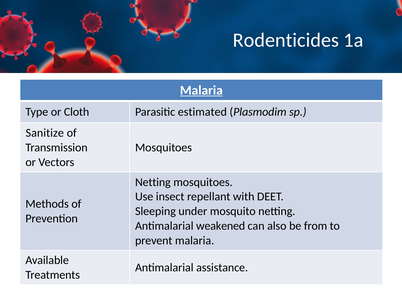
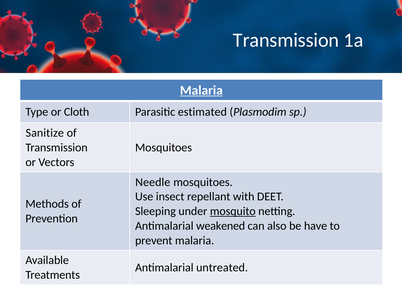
Rodenticides: Rodenticides -> Transmission (286, 40)
Netting: Netting -> Needle (153, 182)
mosquito underline: none -> present (233, 211)
from: from -> have (316, 225)
assistance: assistance -> untreated (222, 267)
